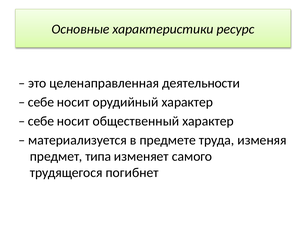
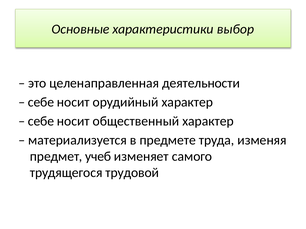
ресурс: ресурс -> выбор (235, 29)
типа: типа -> учеб (98, 157)
погибнет: погибнет -> трудовой (132, 173)
